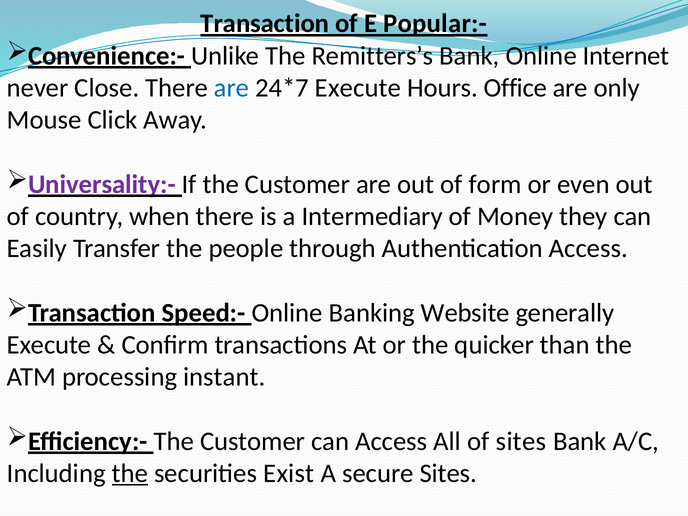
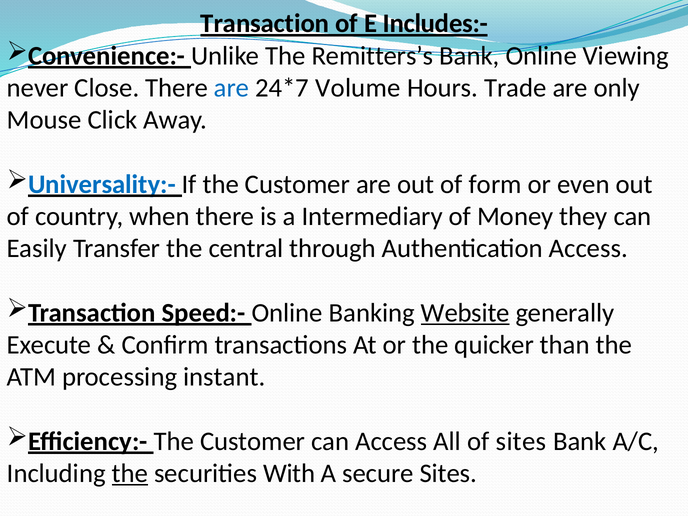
Popular:-: Popular:- -> Includes:- (435, 24)
Internet: Internet -> Viewing (626, 56)
Execute: Execute -> Volume (358, 88)
Office: Office -> Trade (515, 88)
Universality:- colour: purple -> blue (102, 184)
people: people -> central (246, 248)
Website underline: none -> present (465, 313)
Exist: Exist -> With (289, 473)
